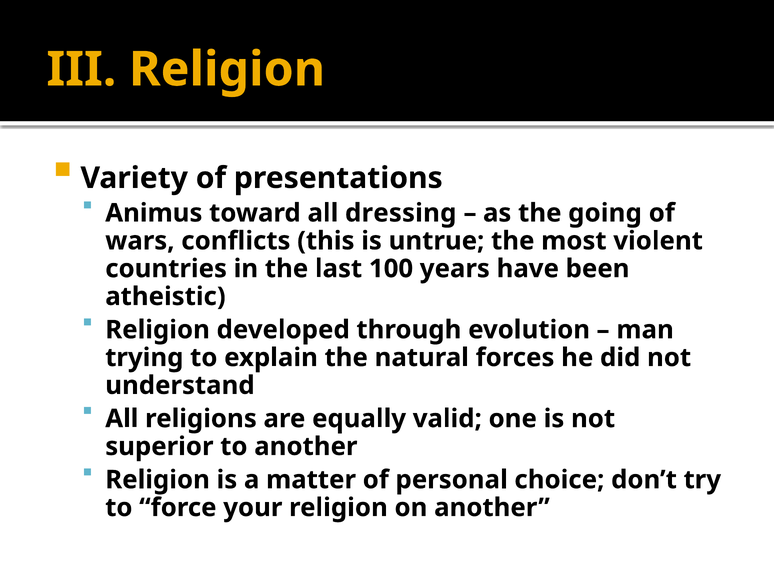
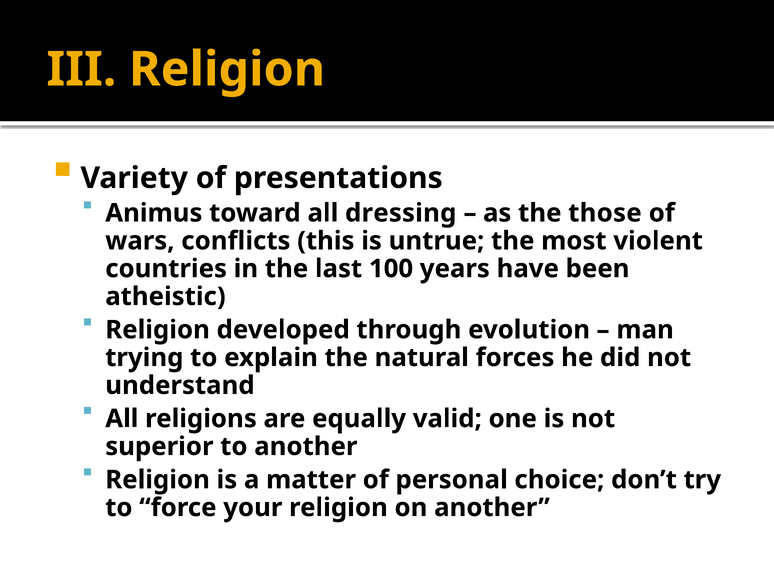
going: going -> those (605, 213)
